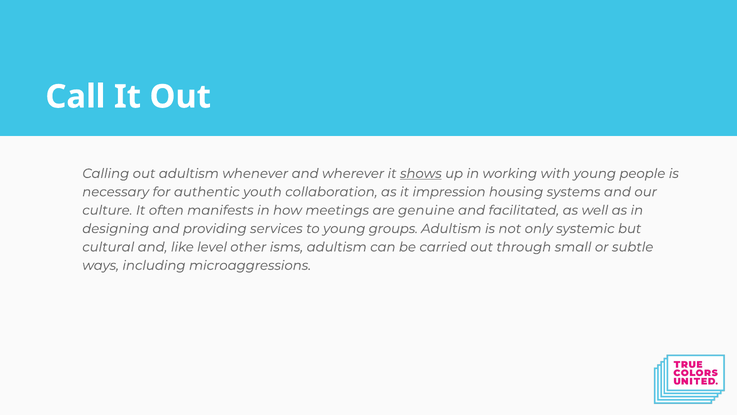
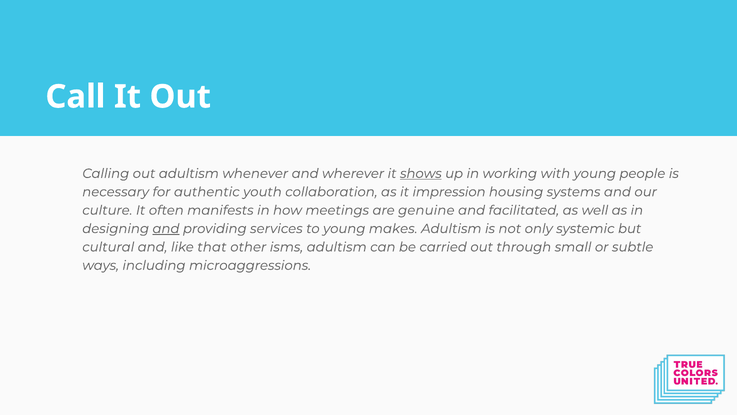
and underline: none -> present (166, 228)
groups: groups -> makes (393, 228)
level: level -> that (212, 247)
